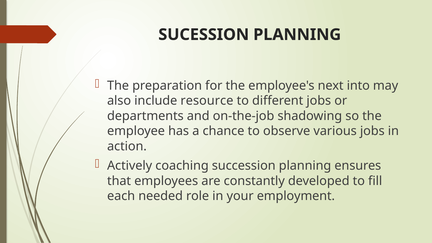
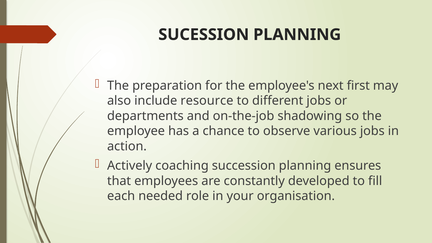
into: into -> first (358, 86)
employment: employment -> organisation (296, 196)
